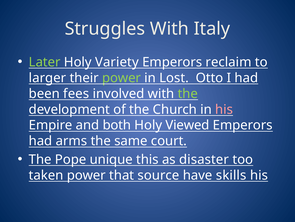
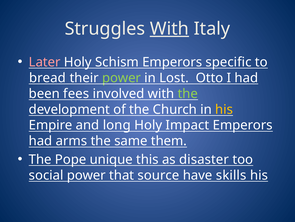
With underline: none -> present (169, 29)
Later colour: light green -> pink (45, 62)
Variety: Variety -> Schism (117, 62)
reclaim: reclaim -> specific (229, 62)
larger: larger -> bread (47, 78)
his colour: pink -> yellow (224, 109)
both: both -> long (117, 125)
Viewed: Viewed -> Impact (187, 125)
court: court -> them (169, 141)
taken: taken -> social (46, 175)
